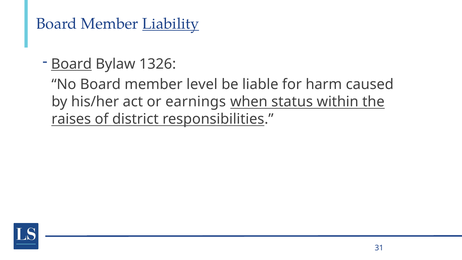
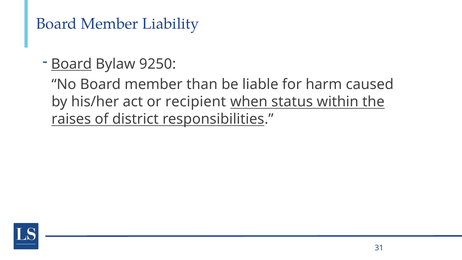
Liability underline: present -> none (171, 24)
1326: 1326 -> 9250 (158, 64)
level: level -> than (202, 84)
earnings: earnings -> recipient (196, 102)
